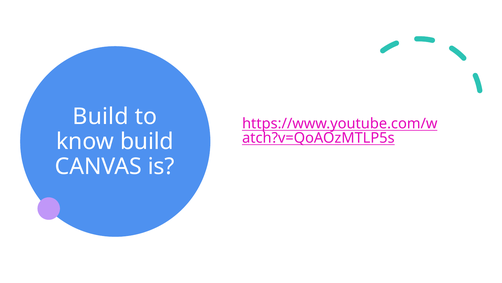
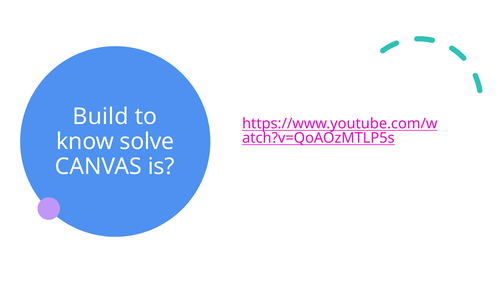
know build: build -> solve (147, 141)
